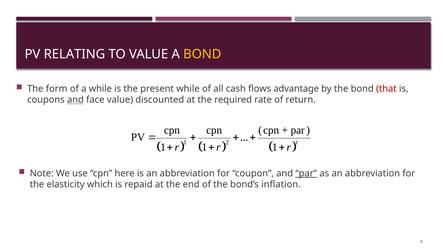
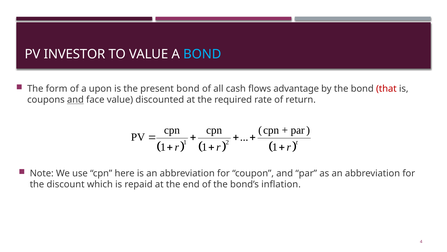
RELATING: RELATING -> INVESTOR (74, 54)
BOND colour: yellow -> light blue (202, 54)
a while: while -> upon (100, 88)
present while: while -> bond (188, 88)
par underline: present -> none (306, 173)
elasticity: elasticity -> discount (66, 184)
